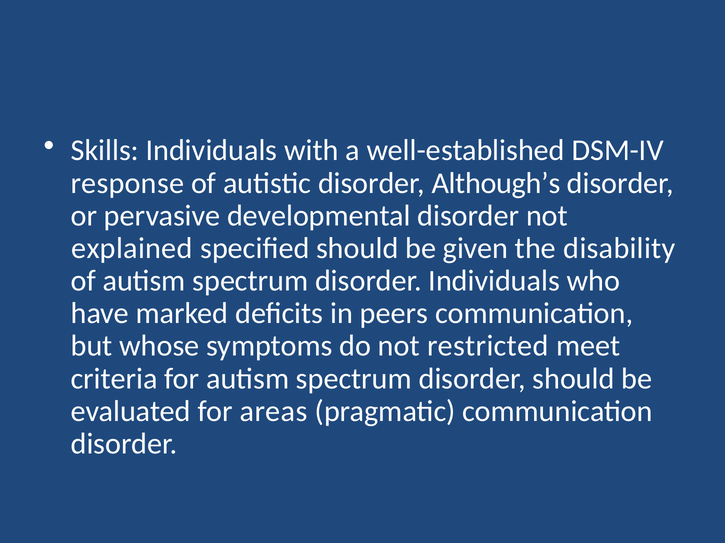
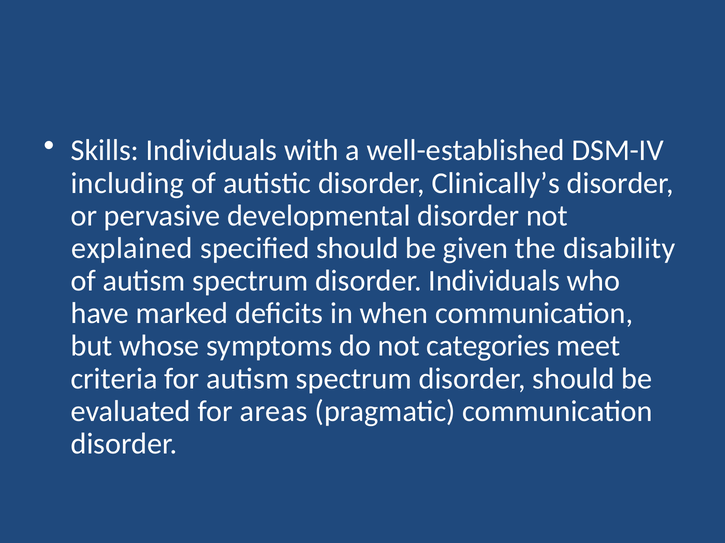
response: response -> including (127, 183)
Although’s: Although’s -> Clinically’s (496, 183)
peers: peers -> when (394, 314)
restricted: restricted -> categories (488, 346)
